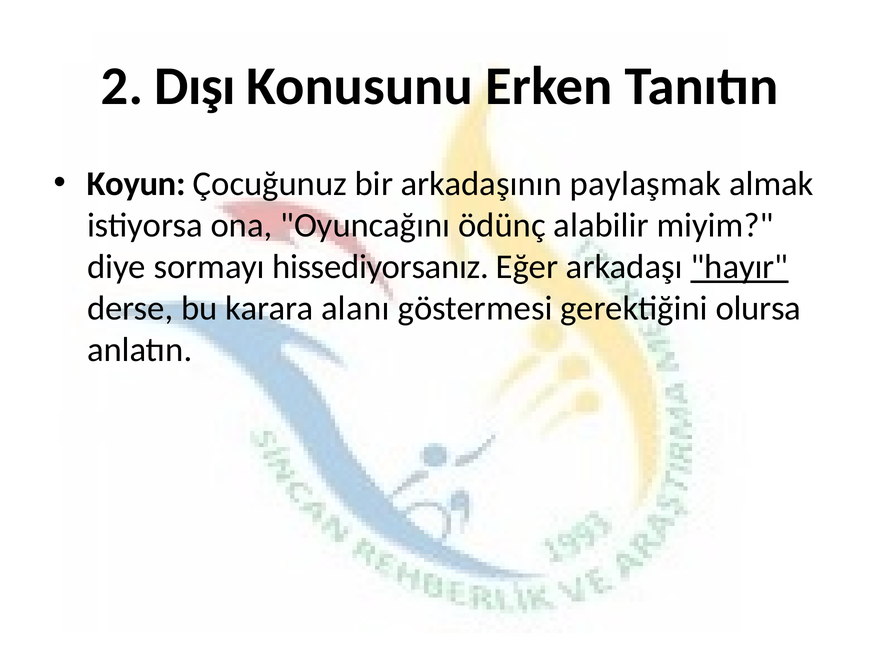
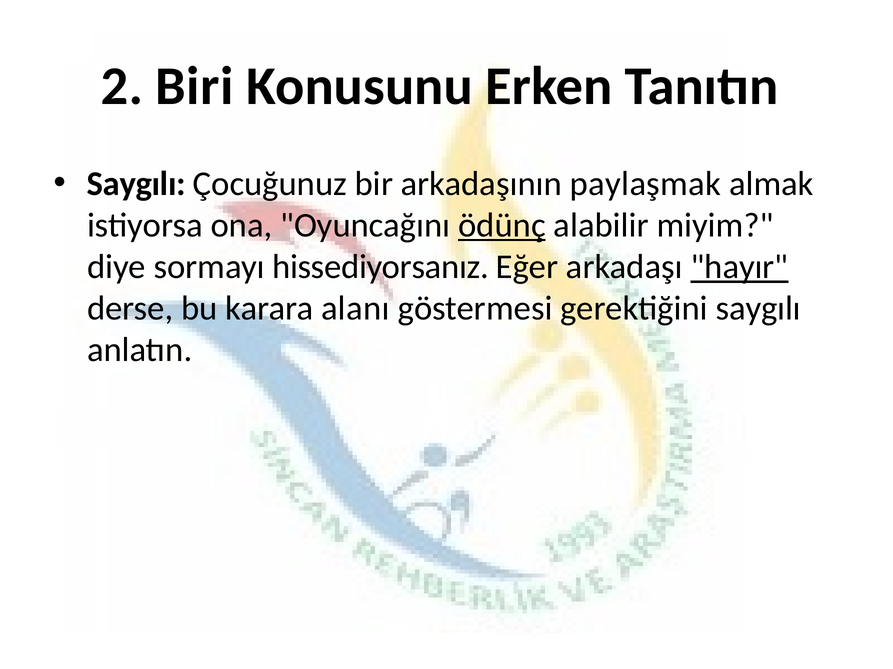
Dışı: Dışı -> Biri (195, 86)
Koyun: Koyun -> Saygılı (136, 184)
ödünç underline: none -> present (502, 226)
gerektiğini olursa: olursa -> saygılı (758, 309)
